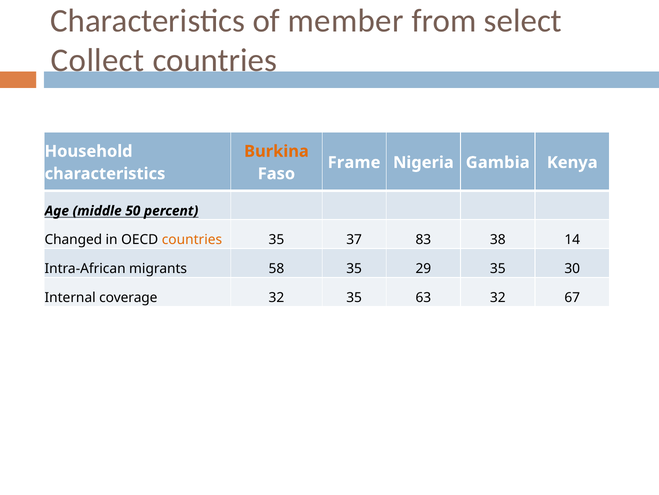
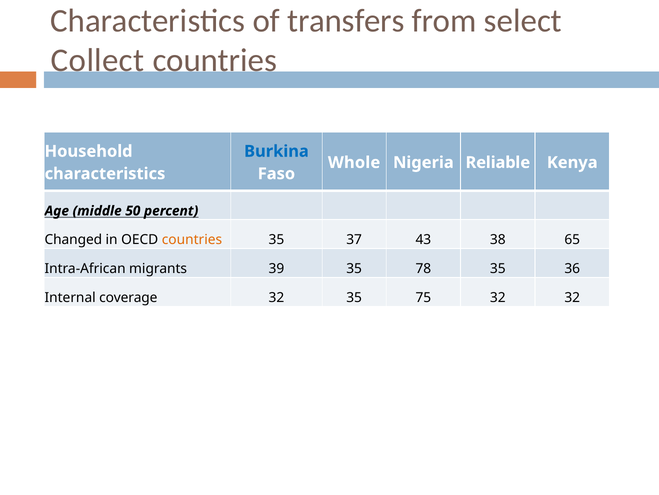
member: member -> transfers (346, 21)
Burkina colour: orange -> blue (276, 151)
Frame: Frame -> Whole (354, 162)
Gambia: Gambia -> Reliable (498, 162)
83: 83 -> 43 (423, 240)
14: 14 -> 65 (572, 240)
58: 58 -> 39 (276, 268)
29: 29 -> 78 (423, 268)
30: 30 -> 36 (572, 268)
63: 63 -> 75 (423, 297)
32 67: 67 -> 32 (572, 297)
